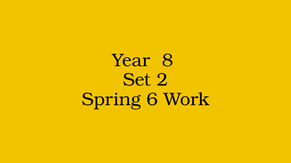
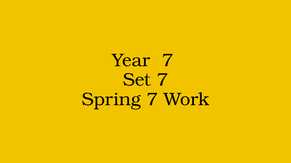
Year 8: 8 -> 7 (167, 61)
Set 2: 2 -> 7 (162, 80)
Spring 6: 6 -> 7 (152, 100)
